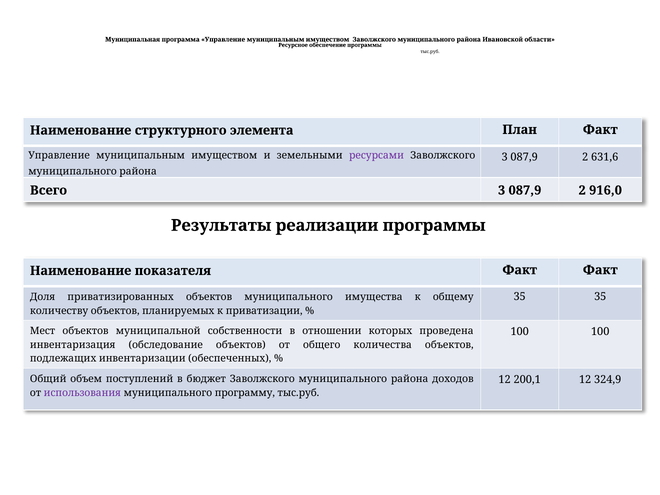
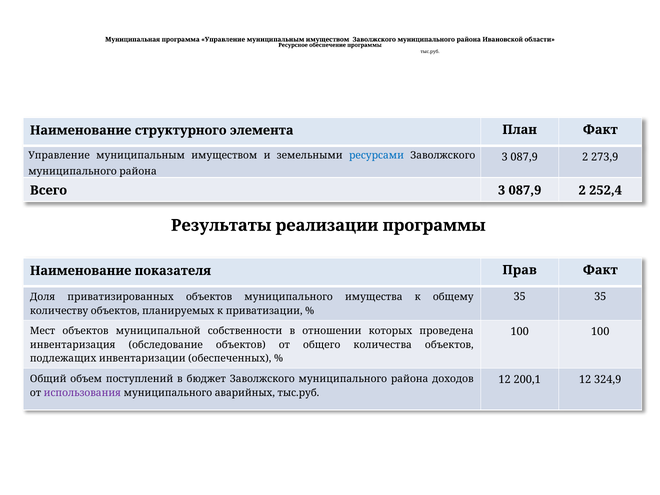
ресурсами colour: purple -> blue (376, 155)
631,6: 631,6 -> 273,9 (605, 157)
916,0: 916,0 -> 252,4 (605, 190)
показателя Факт: Факт -> Прав (520, 270)
программу: программу -> аварийных (245, 393)
